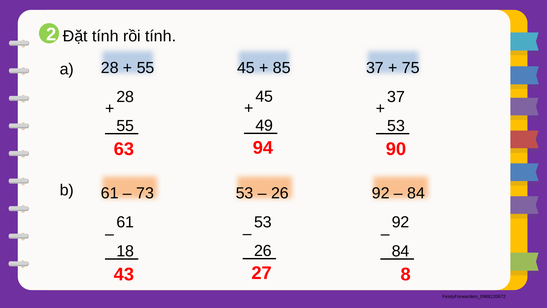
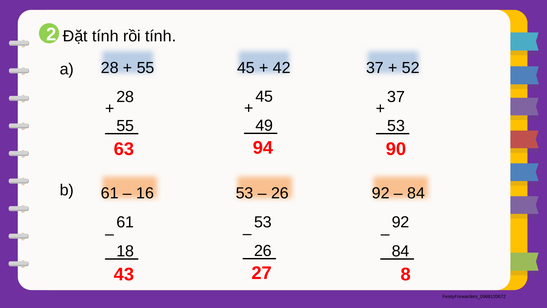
85: 85 -> 42 (282, 68)
75: 75 -> 52 (411, 68)
73: 73 -> 16 (145, 193)
